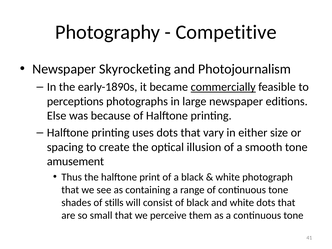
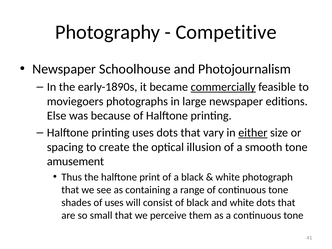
Skyrocketing: Skyrocketing -> Schoolhouse (135, 69)
perceptions: perceptions -> moviegoers (75, 101)
either underline: none -> present (253, 133)
of stills: stills -> uses (114, 203)
